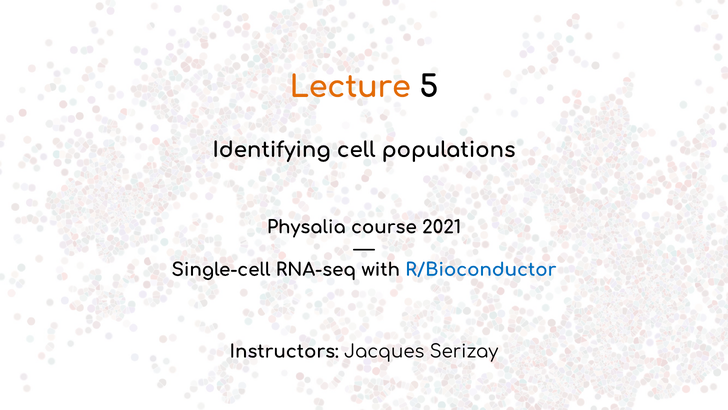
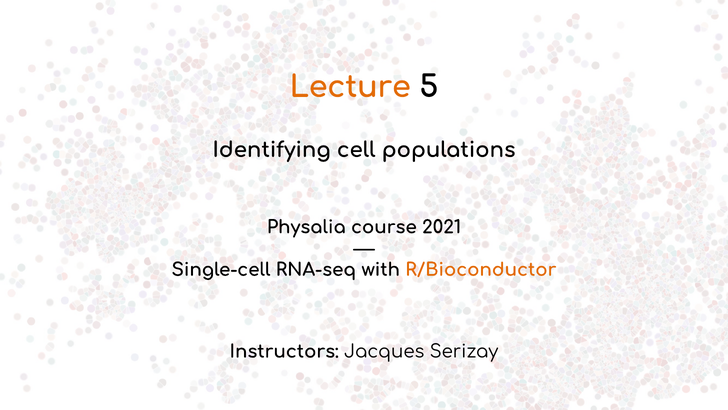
R/Bioconductor colour: blue -> orange (481, 270)
